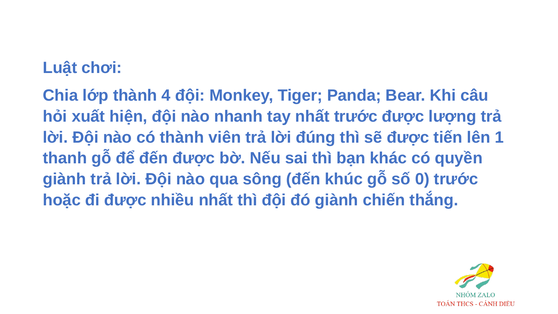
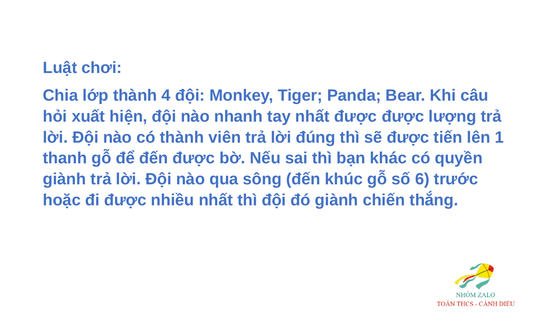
nhất trước: trước -> được (356, 116)
0: 0 -> 6 (422, 179)
